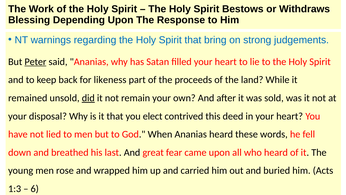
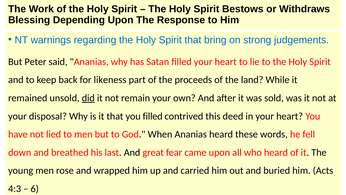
Peter underline: present -> none (35, 62)
you elect: elect -> filled (153, 116)
1:3: 1:3 -> 4:3 (15, 188)
